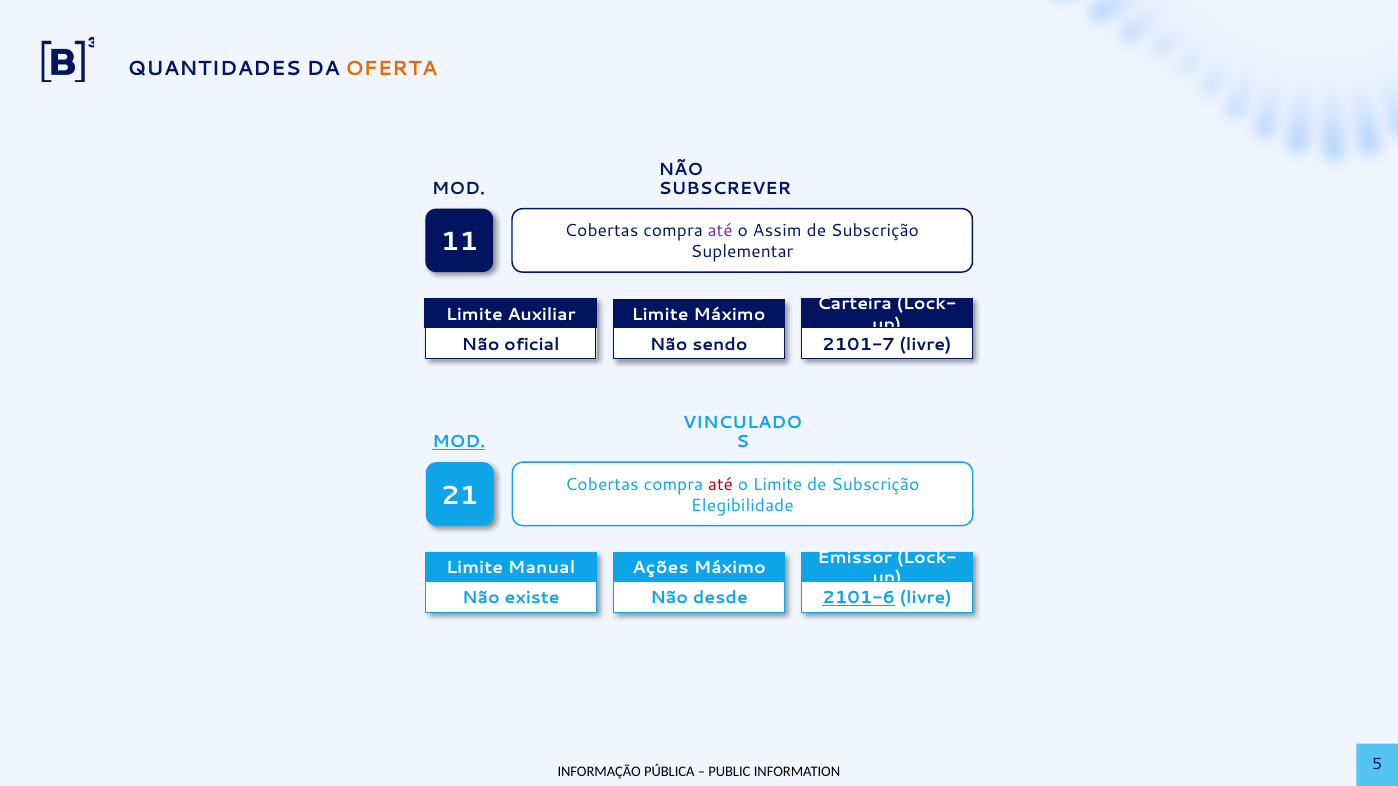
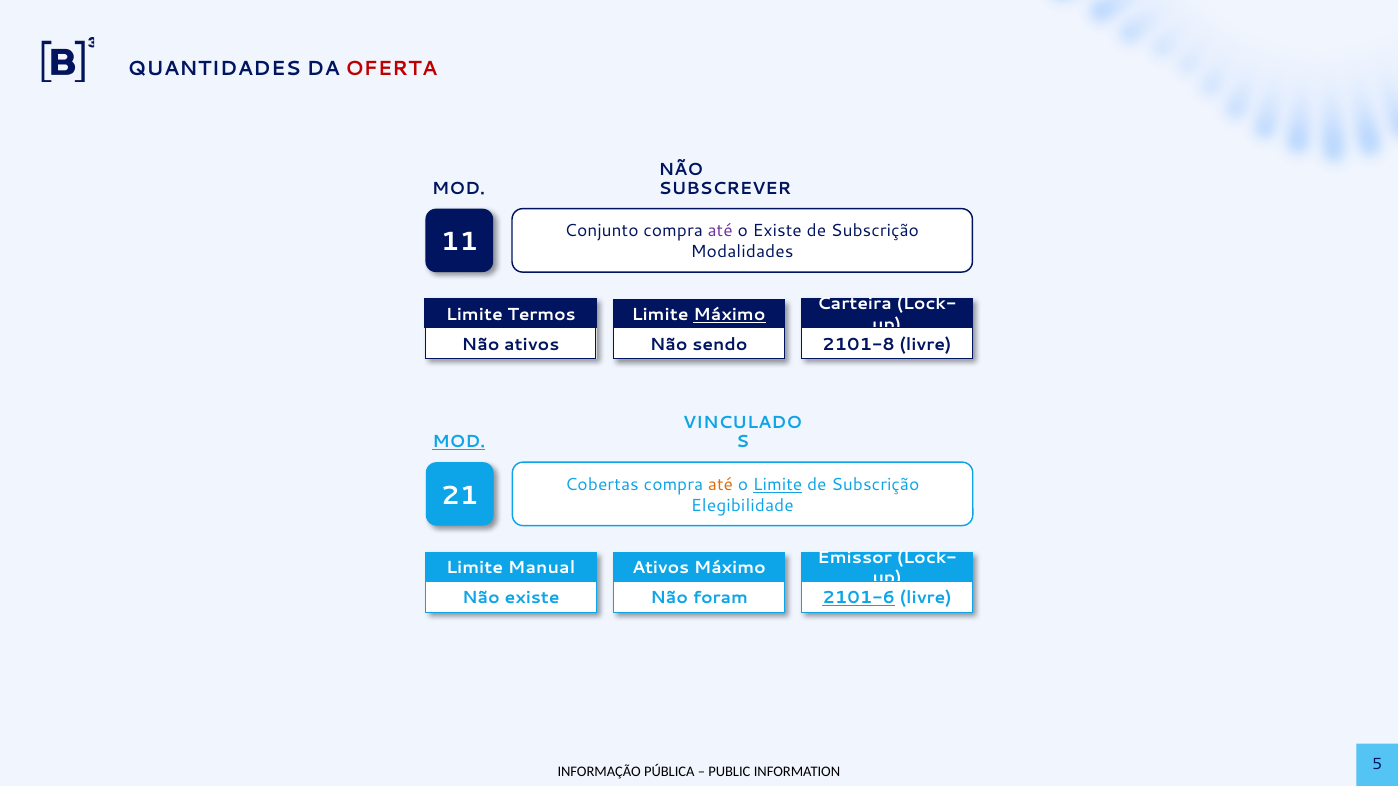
OFERTA colour: orange -> red (391, 69)
11 Cobertas: Cobertas -> Conjunto (602, 231)
o Assim: Assim -> Existe (777, 231)
Suplementar: Suplementar -> Modalidades (742, 252)
Auxiliar: Auxiliar -> Termos (542, 314)
Máximo underline: none -> present (729, 315)
Não oficial: oficial -> ativos (532, 345)
2101-7: 2101-7 -> 2101-8 (858, 345)
até colour: red -> orange (720, 485)
Limite underline: none -> present (778, 485)
Ações: Ações -> Ativos (661, 568)
desde: desde -> foram (720, 598)
